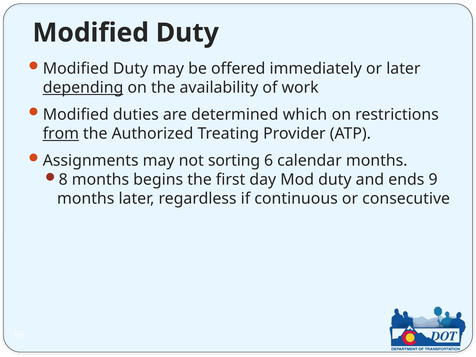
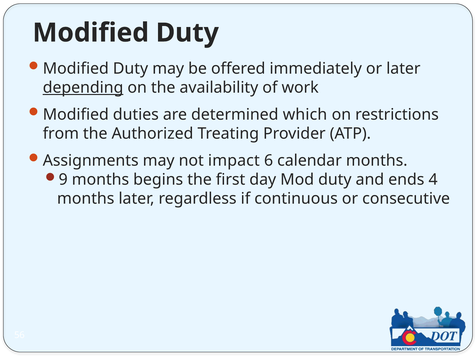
from underline: present -> none (61, 134)
sorting: sorting -> impact (234, 161)
8: 8 -> 9 (63, 180)
9: 9 -> 4 (433, 180)
